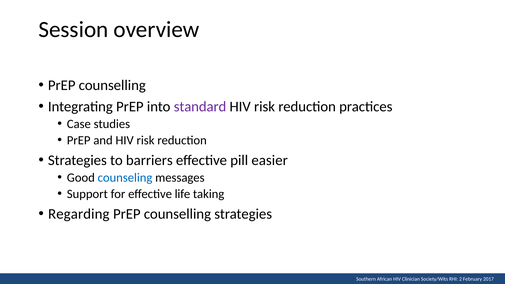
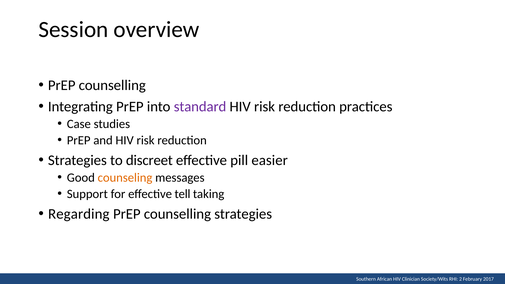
barriers: barriers -> discreet (149, 160)
counseling colour: blue -> orange (125, 178)
life: life -> tell (182, 194)
